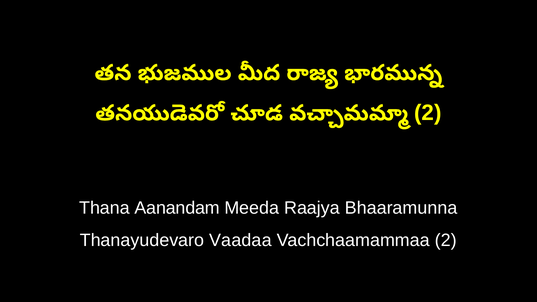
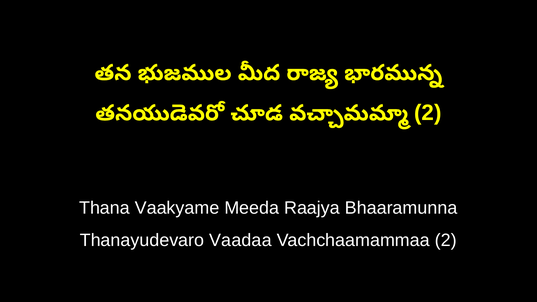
Aanandam: Aanandam -> Vaakyame (177, 208)
